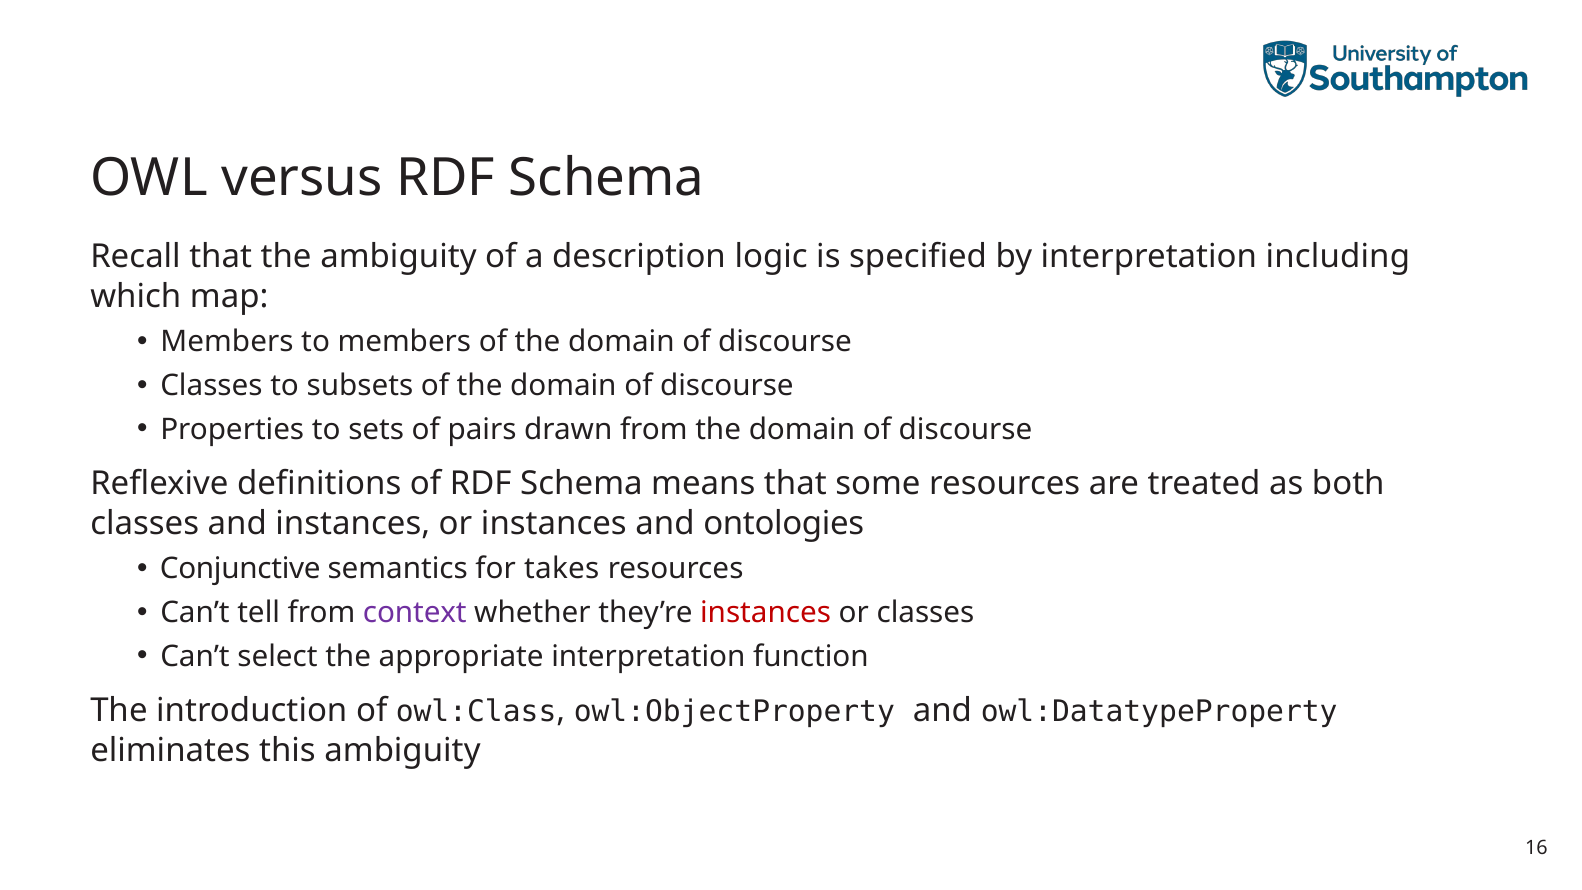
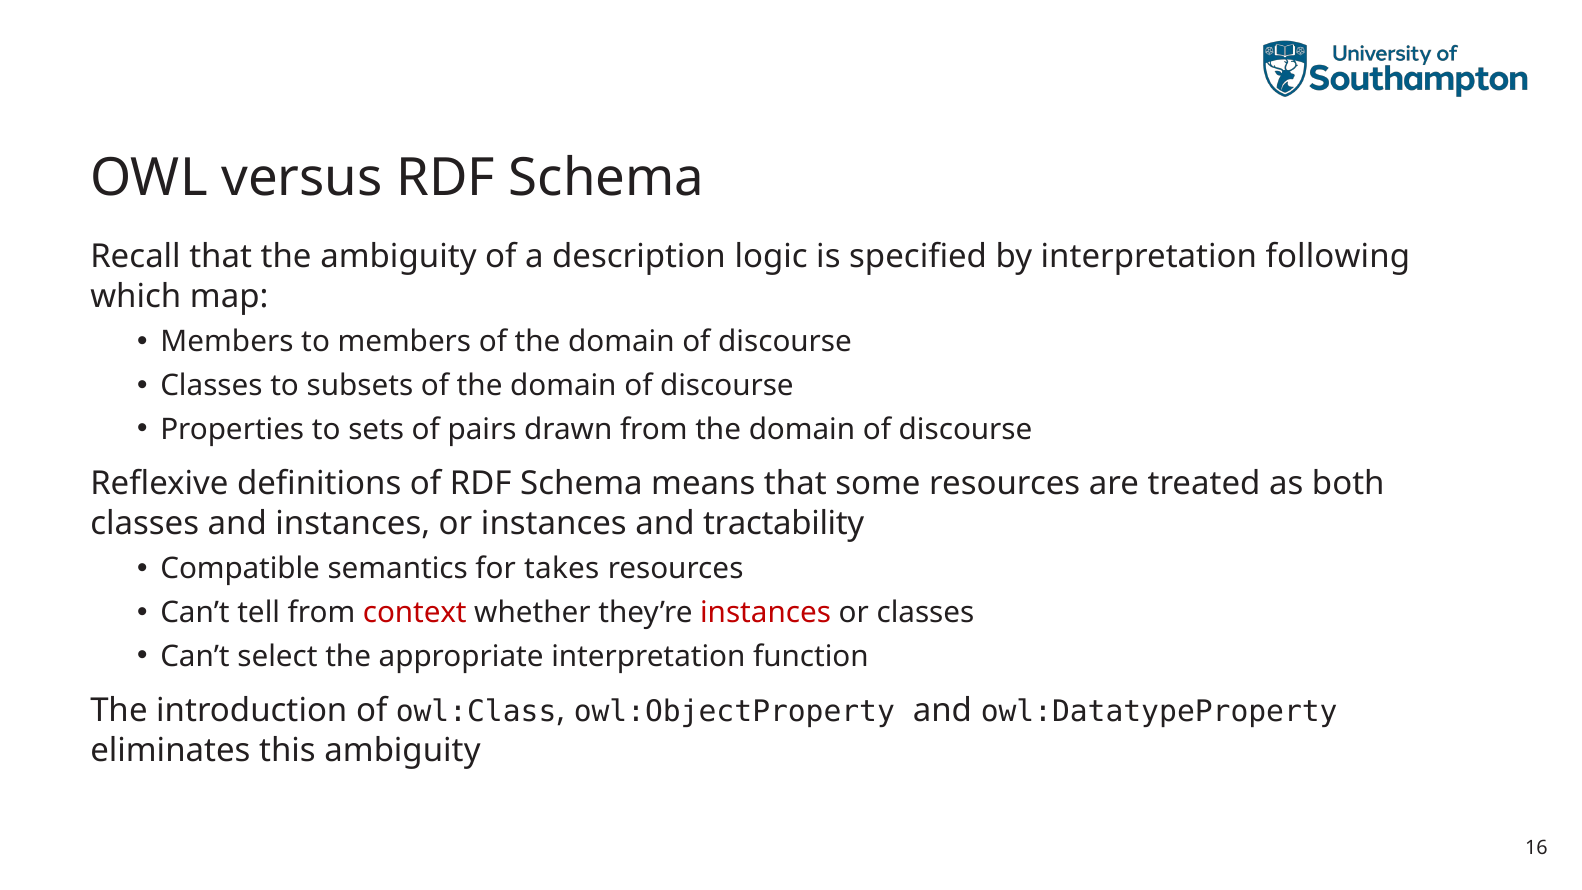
including: including -> following (1338, 257)
ontologies: ontologies -> tractability (784, 524)
Conjunctive: Conjunctive -> Compatible (240, 569)
context colour: purple -> red (415, 613)
